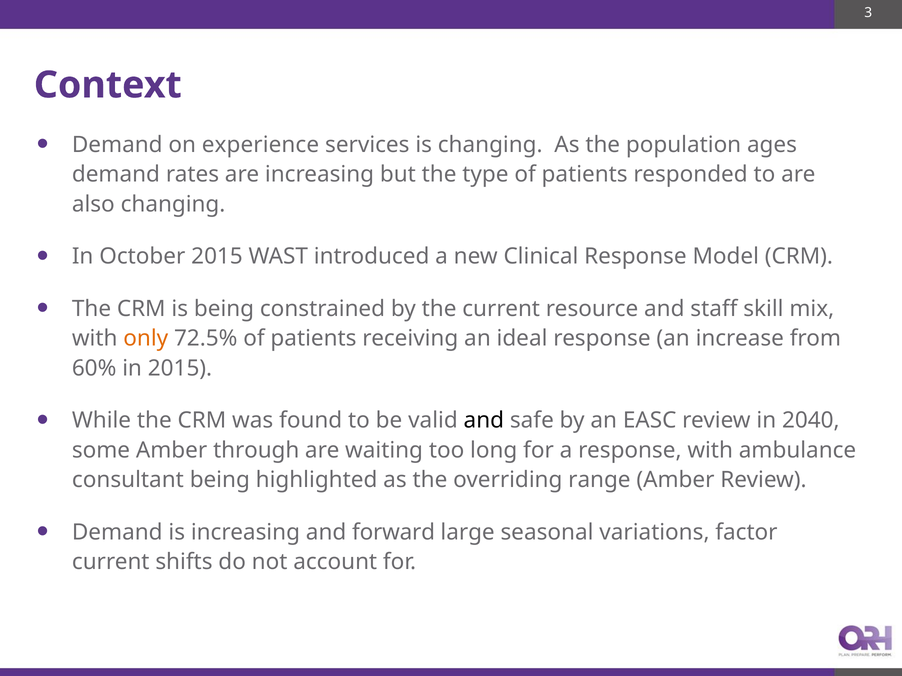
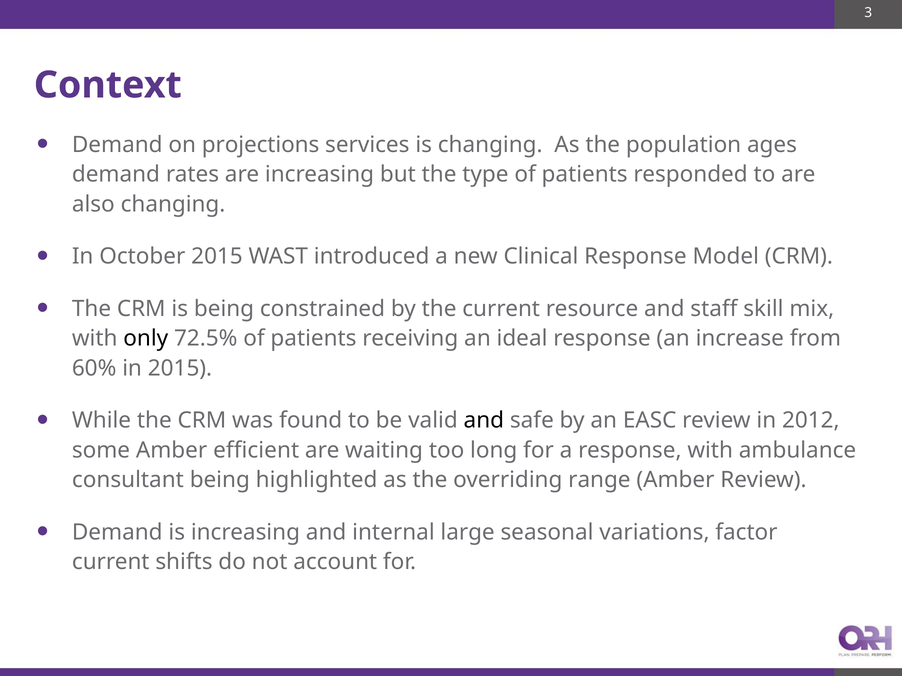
experience: experience -> projections (261, 145)
only colour: orange -> black (146, 339)
2040: 2040 -> 2012 (811, 421)
through: through -> efficient (256, 450)
forward: forward -> internal (393, 533)
